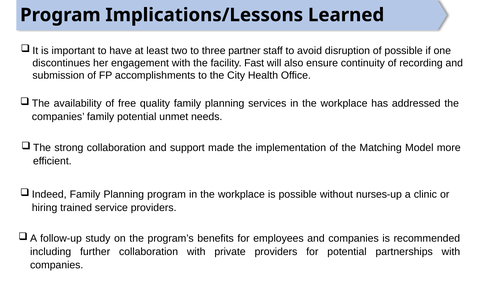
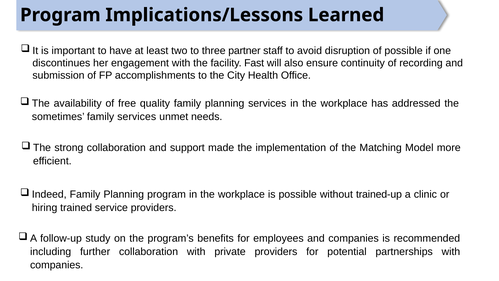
companies: companies -> sometimes (58, 117)
family potential: potential -> services (137, 117)
nurses-up: nurses-up -> trained-up (379, 194)
